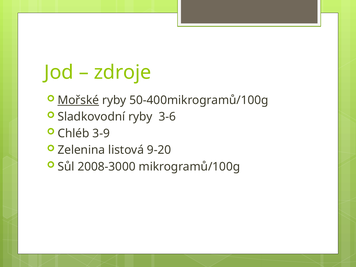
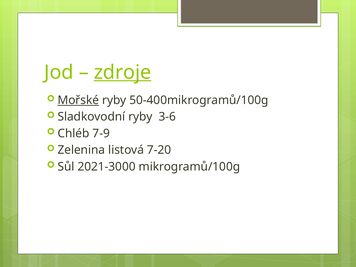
zdroje underline: none -> present (122, 72)
3-9: 3-9 -> 7-9 (101, 133)
9-20: 9-20 -> 7-20 (159, 150)
2008-3000: 2008-3000 -> 2021-3000 (107, 167)
